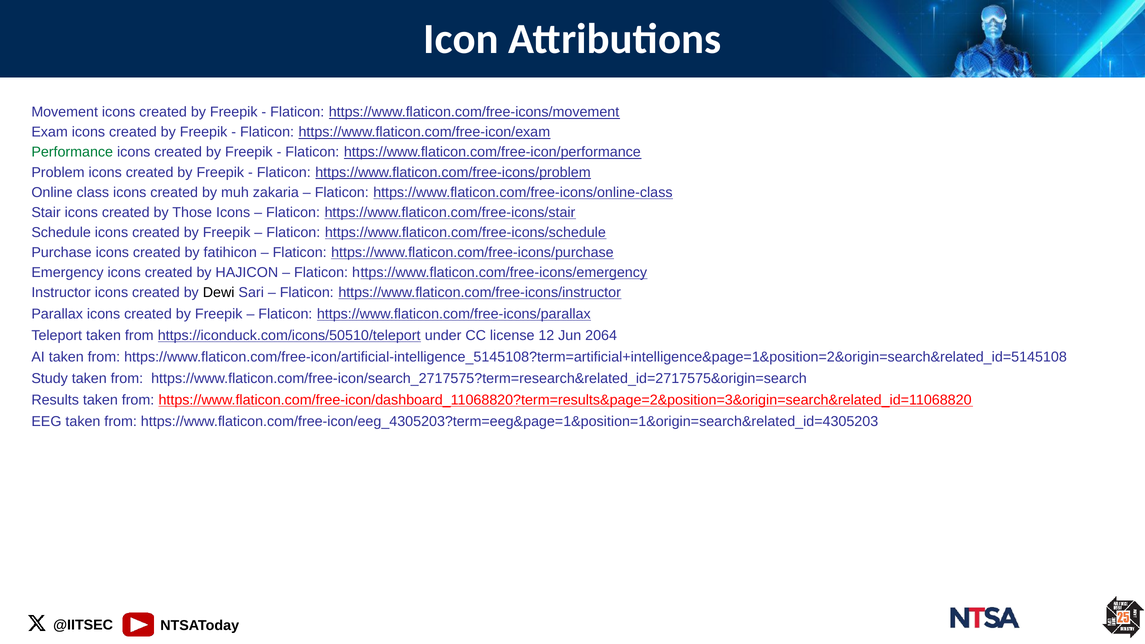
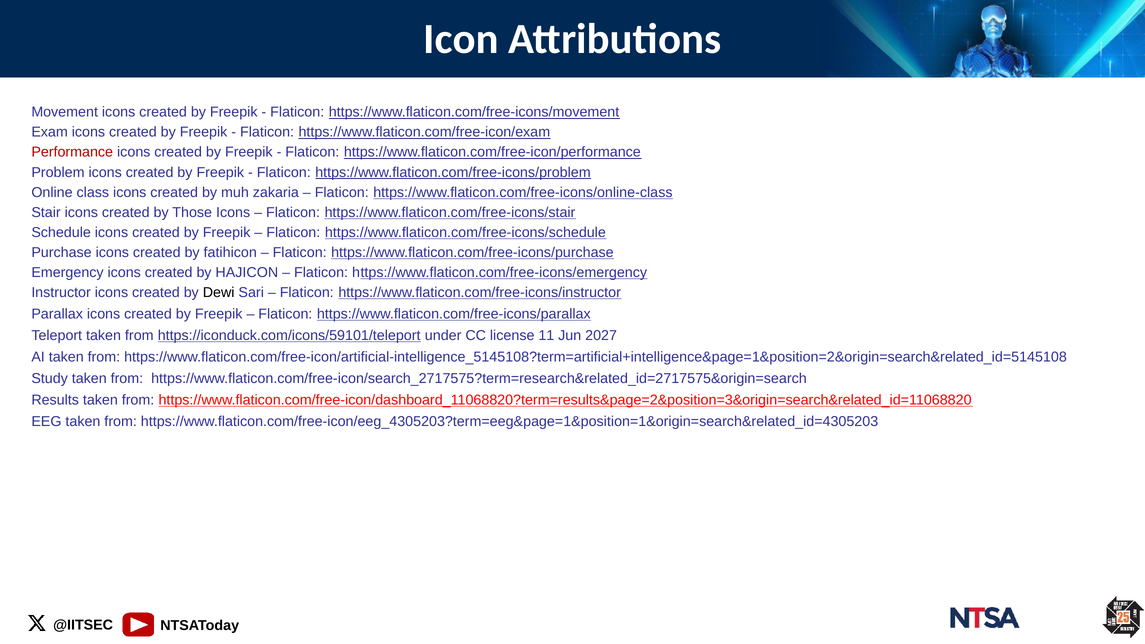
Performance colour: green -> red (72, 152)
https://iconduck.com/icons/50510/teleport: https://iconduck.com/icons/50510/teleport -> https://iconduck.com/icons/59101/teleport (289, 336)
12: 12 -> 11 (546, 336)
2064: 2064 -> 2027 (601, 336)
